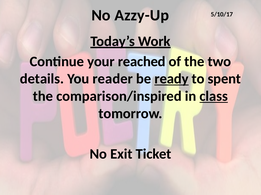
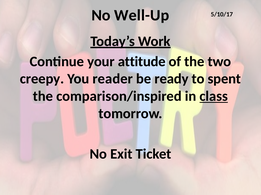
Azzy-Up: Azzy-Up -> Well-Up (142, 15)
reached: reached -> attitude (142, 62)
details: details -> creepy (42, 79)
ready underline: present -> none (172, 79)
